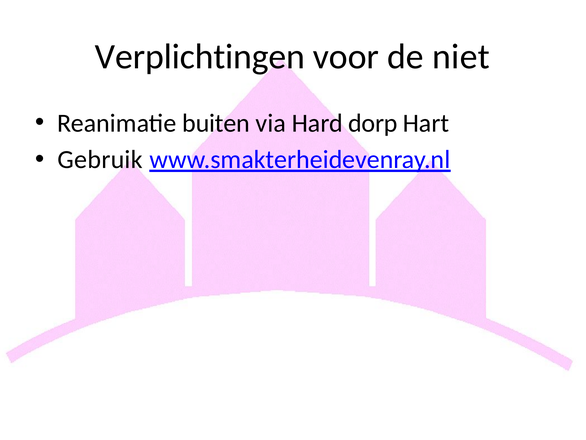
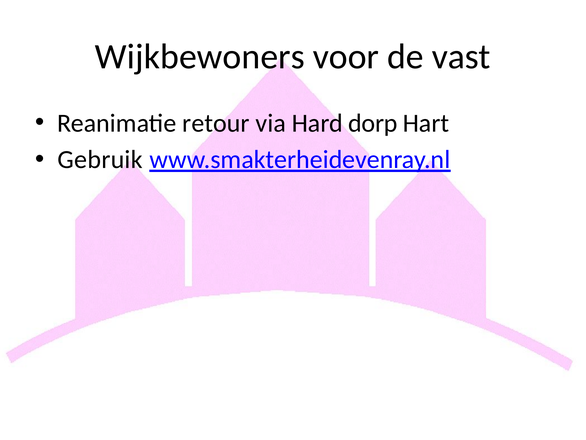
Verplichtingen: Verplichtingen -> Wijkbewoners (200, 57)
niet: niet -> vast (461, 57)
buiten: buiten -> retour (216, 123)
